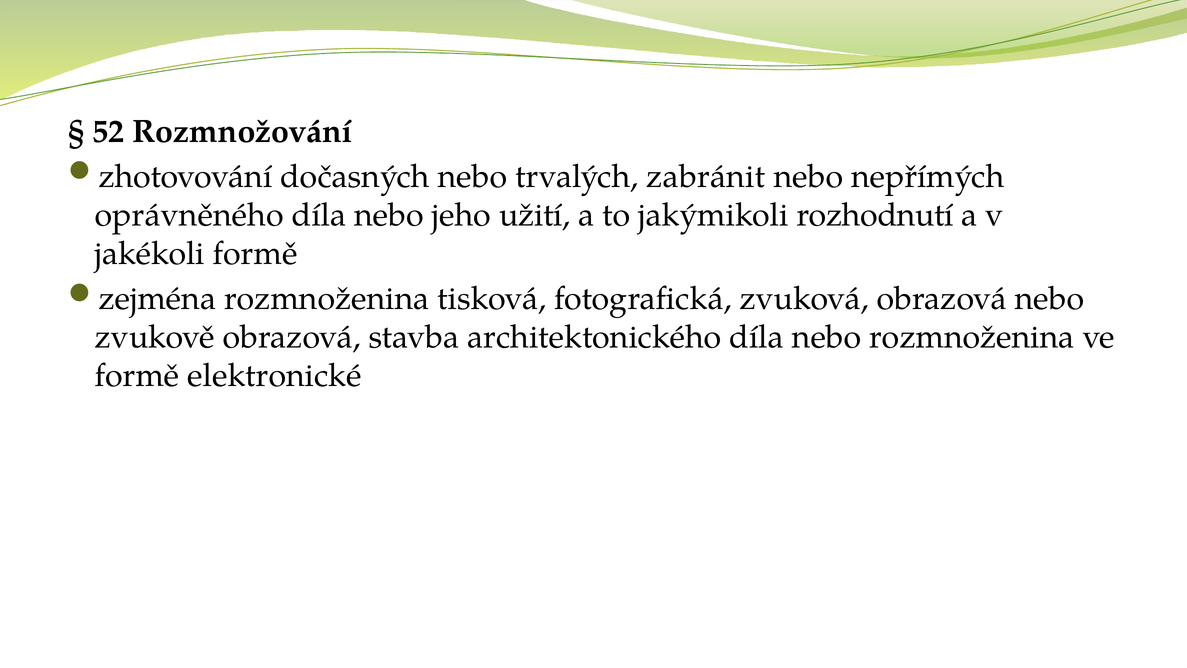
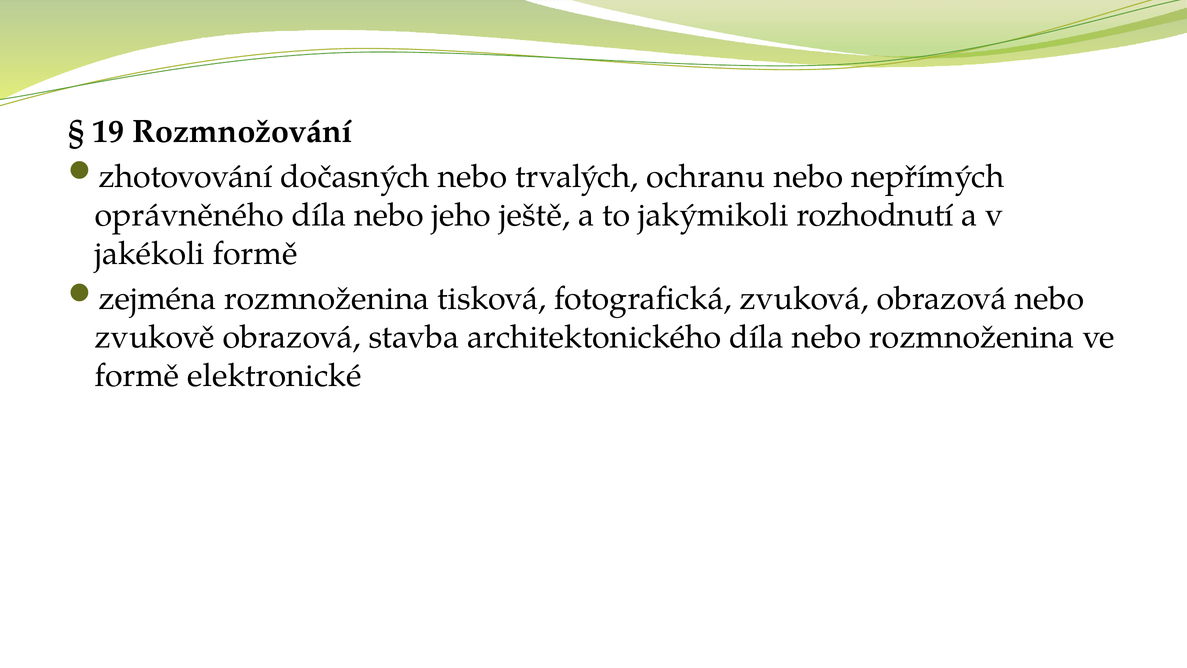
52: 52 -> 19 (108, 131)
zabránit: zabránit -> ochranu (706, 176)
užití: užití -> ještě (535, 215)
